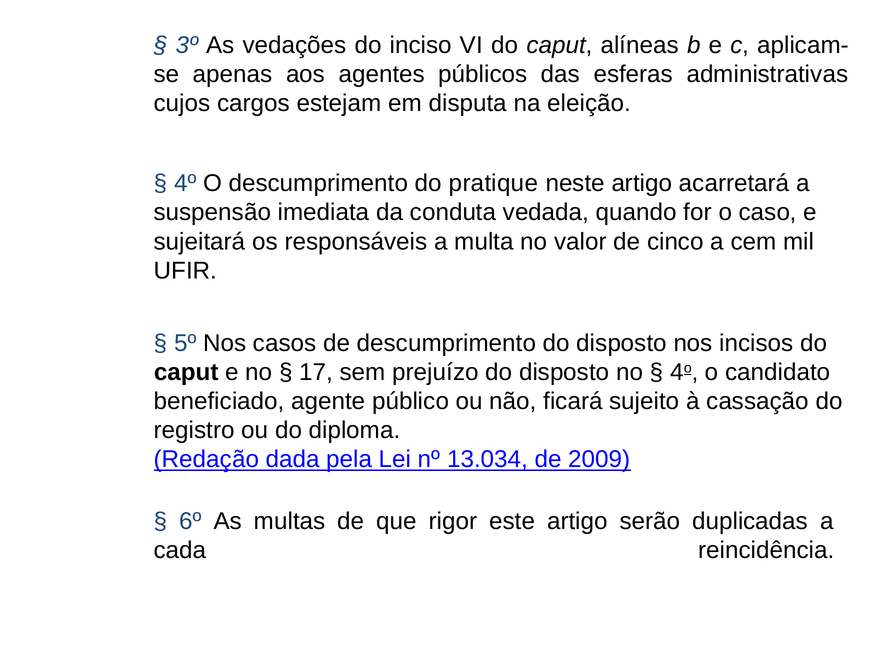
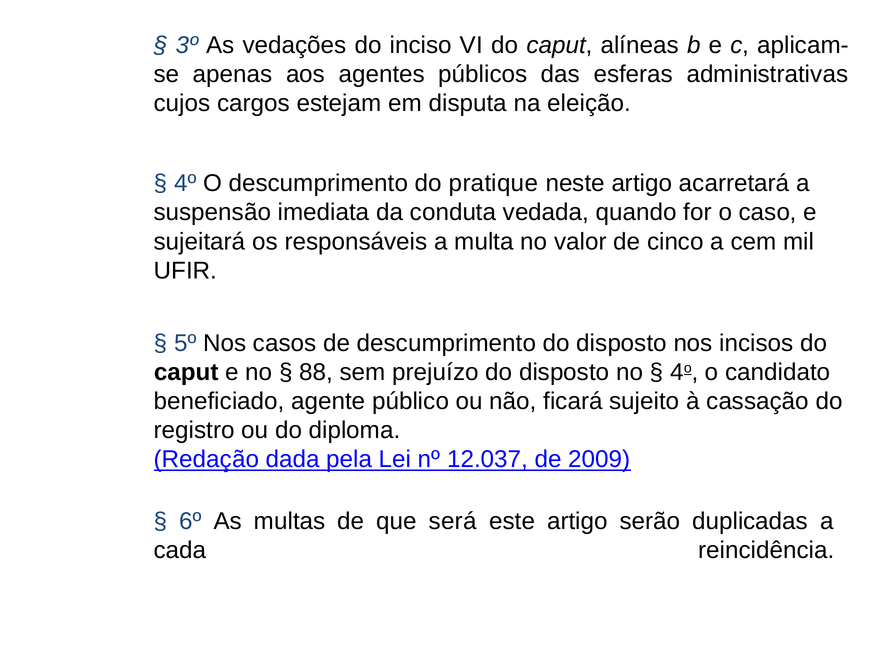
17: 17 -> 88 (316, 372)
13.034: 13.034 -> 12.037 (487, 459)
rigor: rigor -> será (453, 521)
